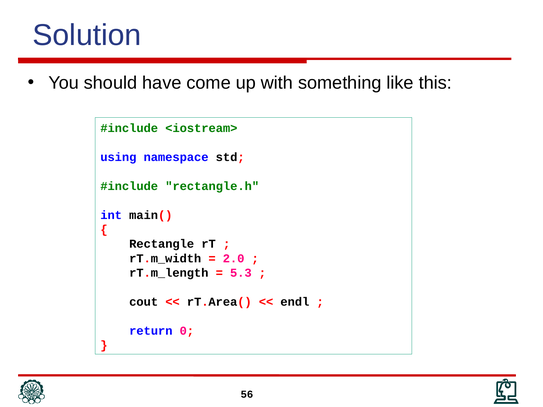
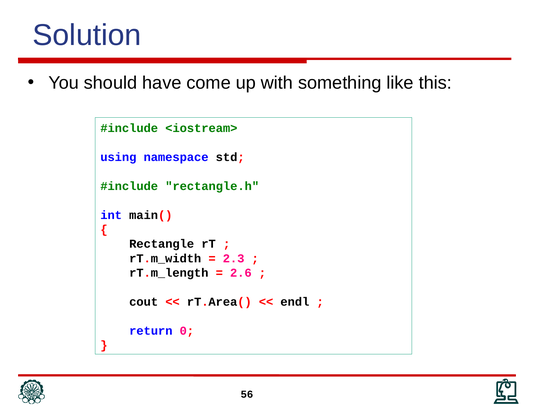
2.0: 2.0 -> 2.3 (234, 259)
5.3: 5.3 -> 2.6 (241, 273)
